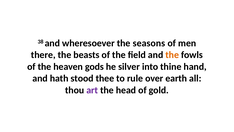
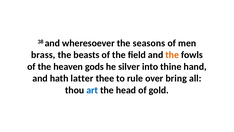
there: there -> brass (43, 55)
stood: stood -> latter (82, 78)
earth: earth -> bring (176, 78)
art colour: purple -> blue (92, 90)
